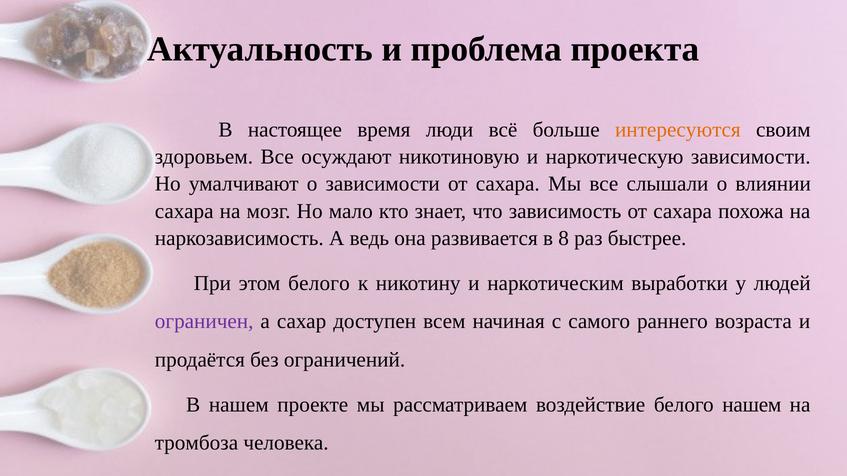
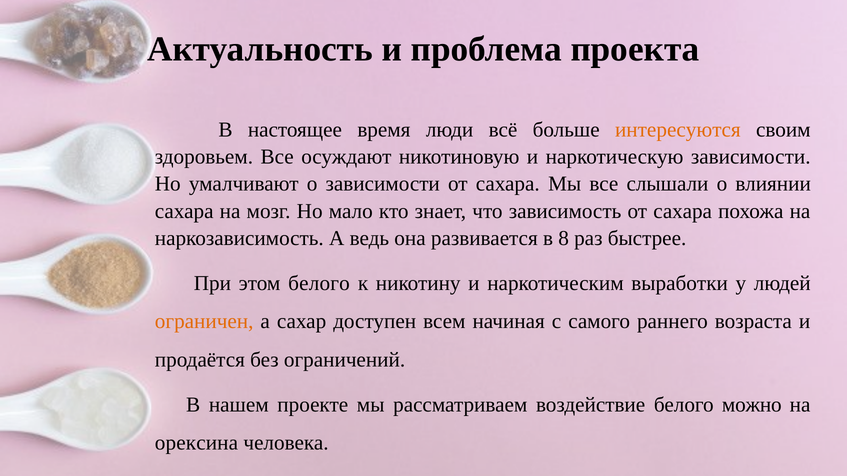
ограничен colour: purple -> orange (204, 322)
белого нашем: нашем -> можно (752, 405)
тромбоза: тромбоза -> орексина (196, 443)
